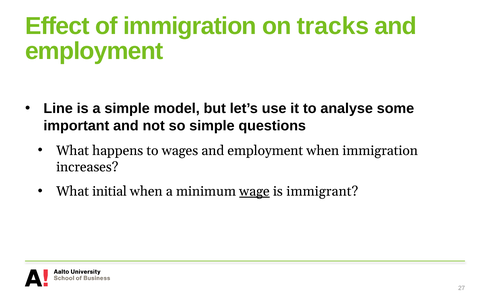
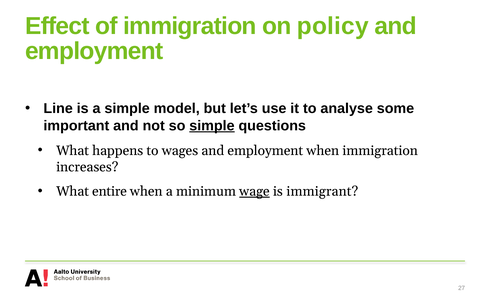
tracks: tracks -> policy (333, 26)
simple underline: none -> present (212, 126)
initial: initial -> entire (110, 192)
